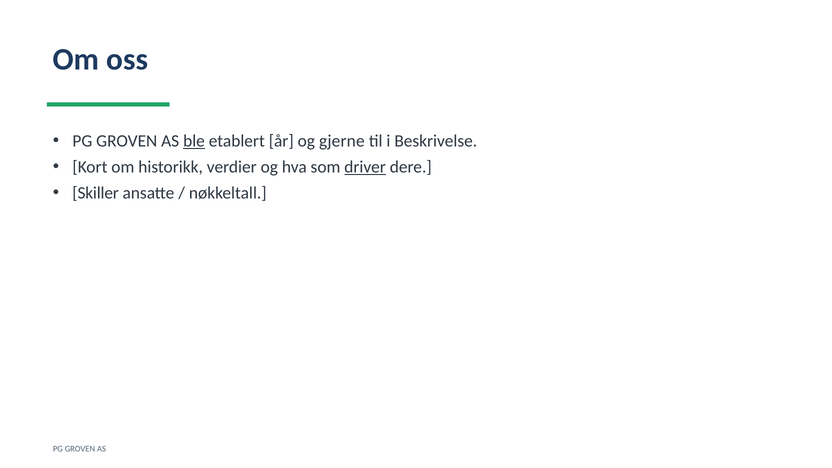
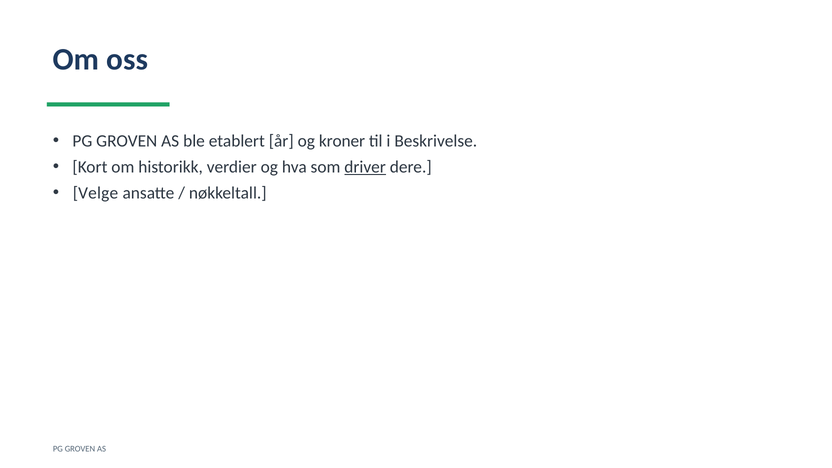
ble underline: present -> none (194, 141)
gjerne: gjerne -> kroner (342, 141)
Skiller: Skiller -> Velge (95, 193)
